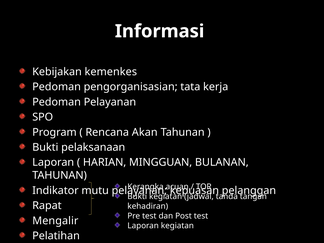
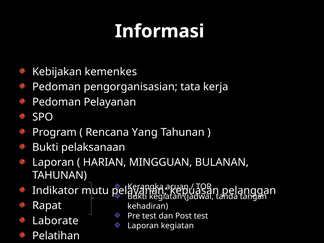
Akan: Akan -> Yang (145, 132)
Mengalir: Mengalir -> Laborate (55, 221)
